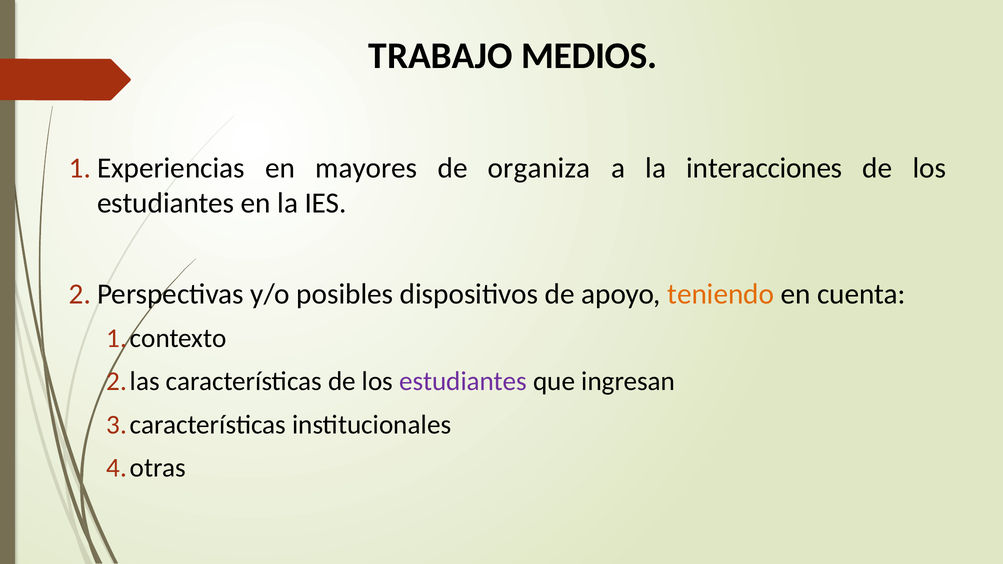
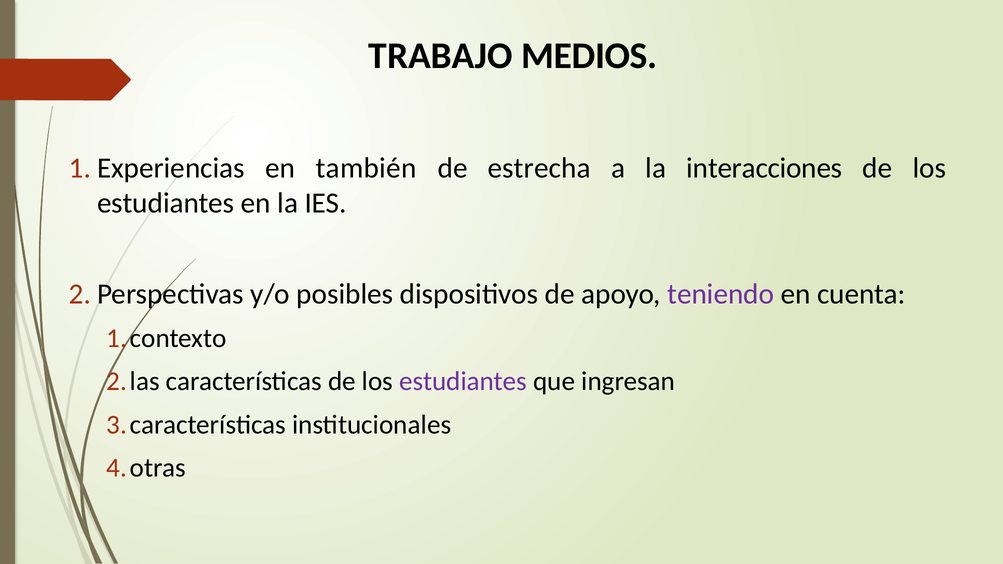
mayores: mayores -> también (366, 168)
organiza: organiza -> estrecha (539, 168)
teniendo colour: orange -> purple (721, 294)
